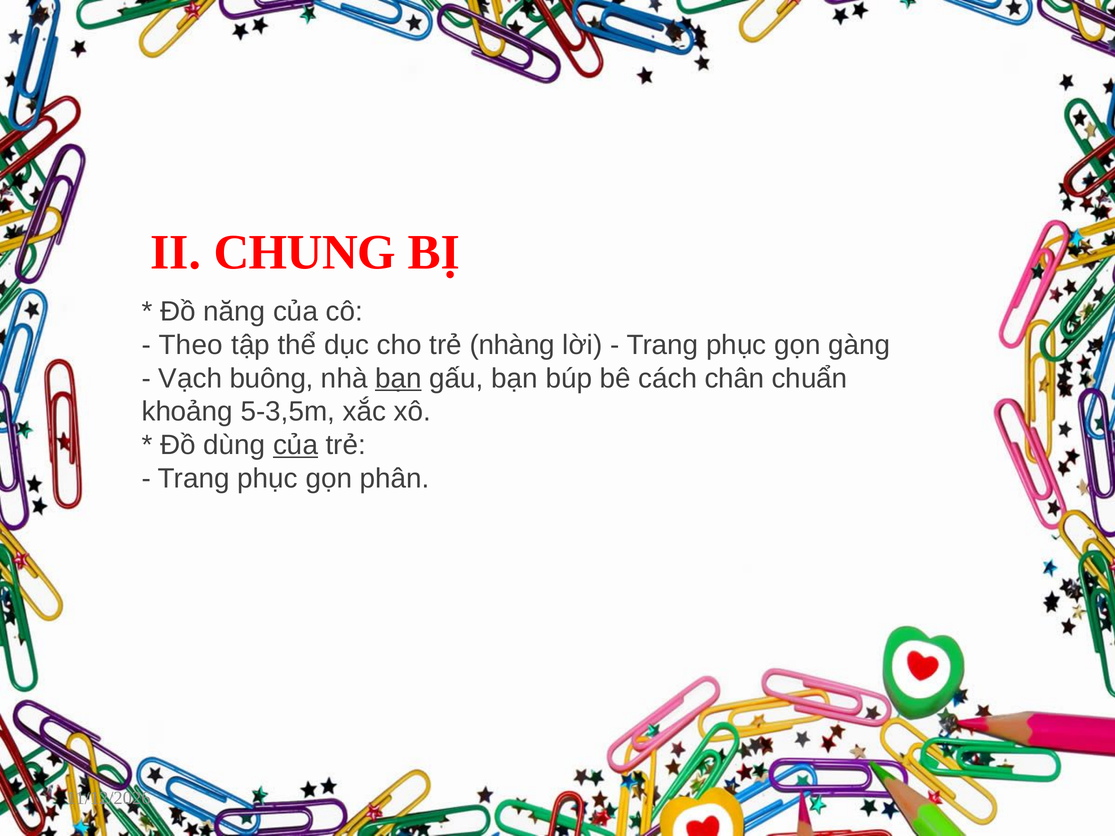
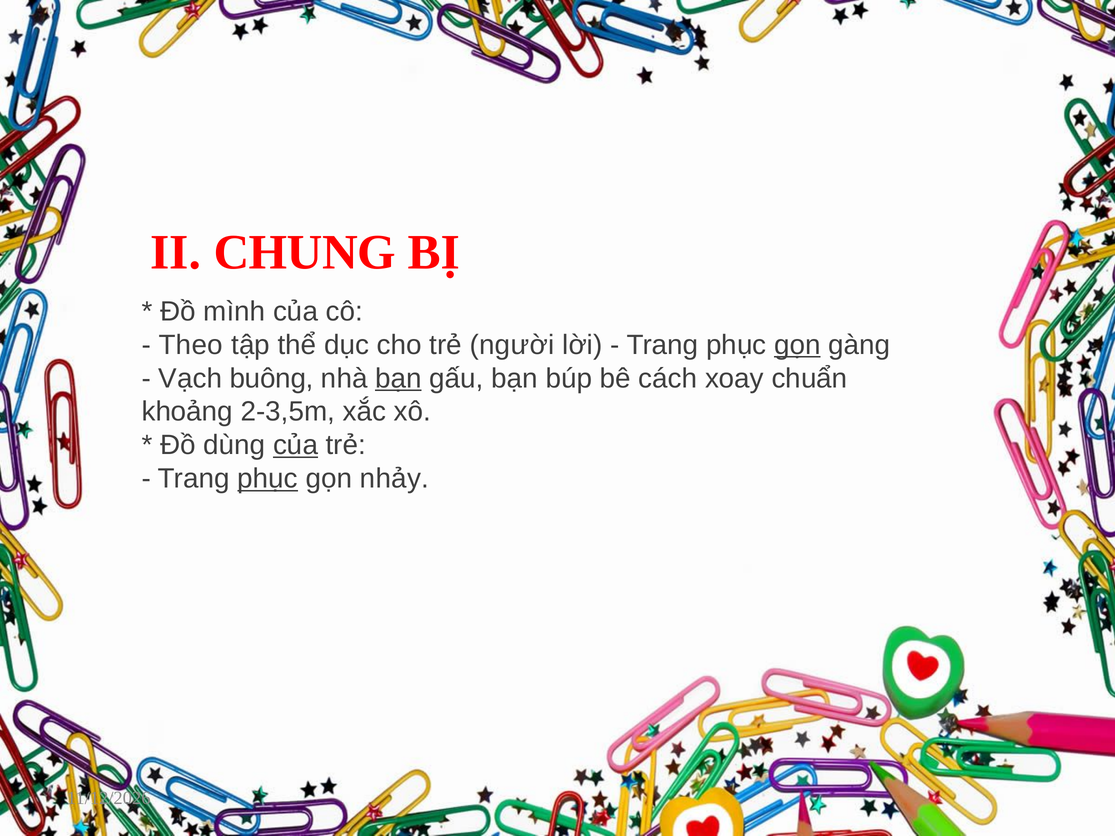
năng: năng -> mình (234, 312)
nhàng: nhàng -> người (512, 345)
gọn underline: none -> present (797, 345)
chân: chân -> xoay (734, 378)
5-3,5m: 5-3,5m -> 2-3,5m (288, 412)
phục underline: none -> present (268, 479)
phân: phân -> nhảy (395, 479)
